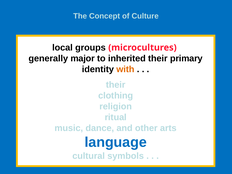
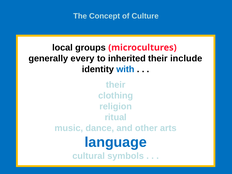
major: major -> every (83, 58)
primary: primary -> include (186, 58)
with colour: orange -> blue (125, 69)
